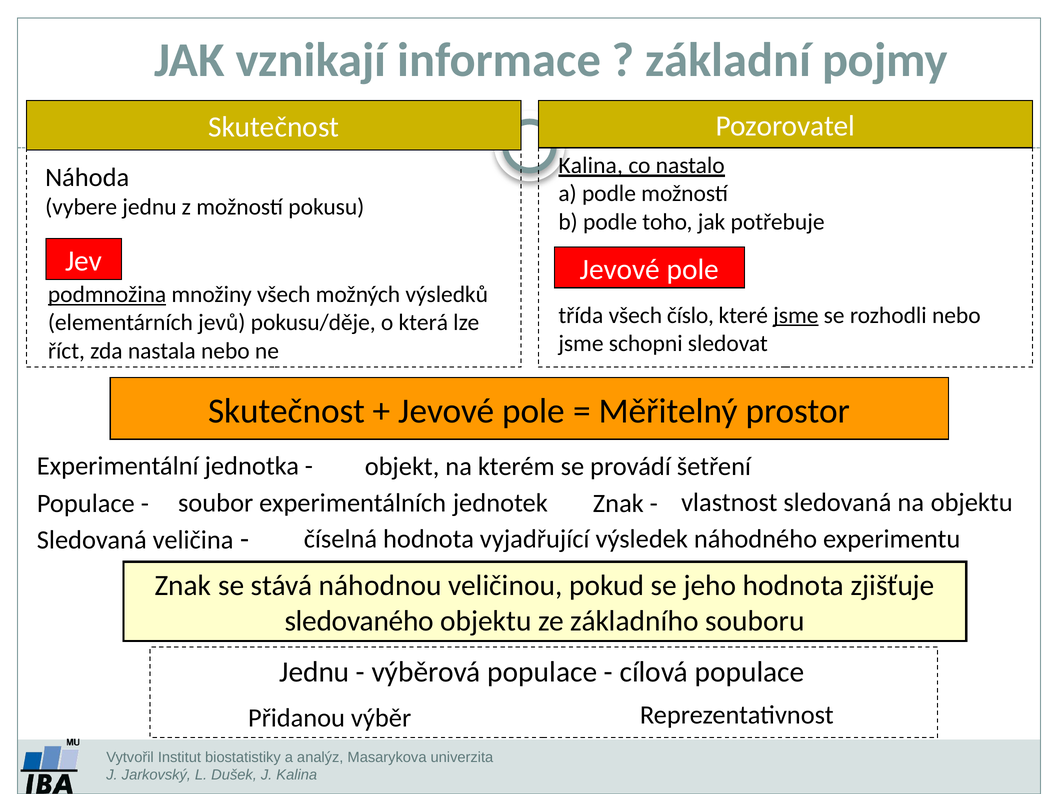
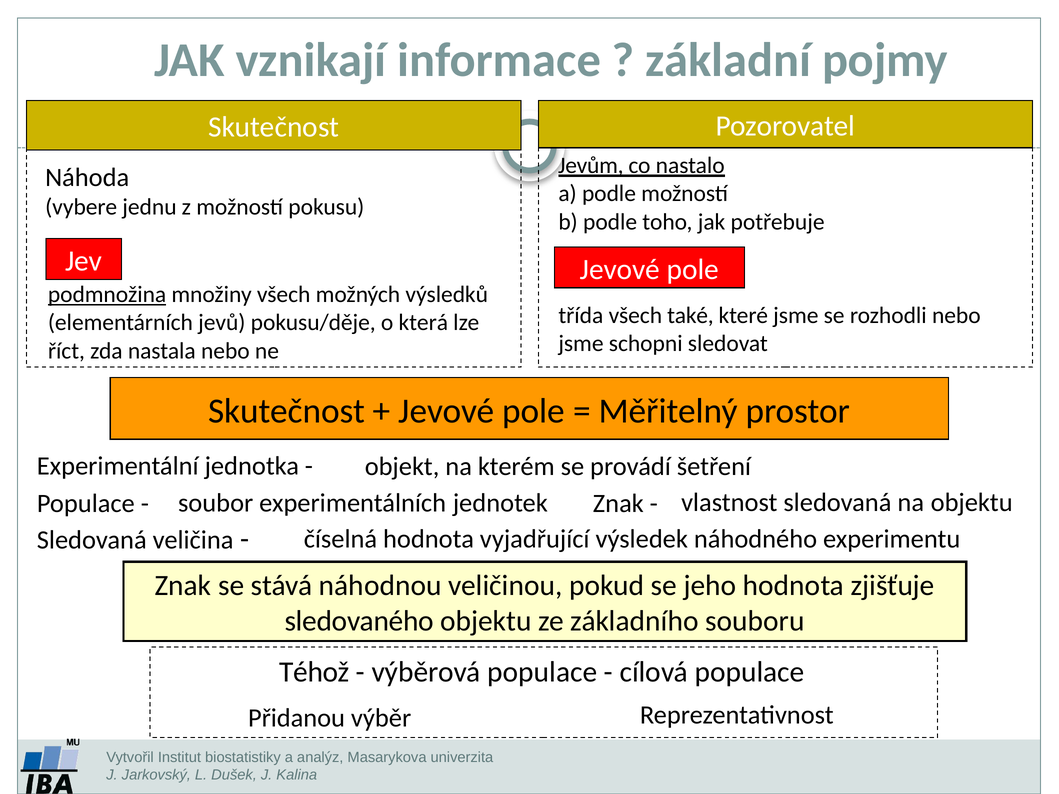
Kalina: Kalina -> Jevům (591, 165)
číslo: číslo -> také (690, 315)
jsme underline: present -> none (796, 315)
Jednu: Jednu -> Téhož (314, 672)
